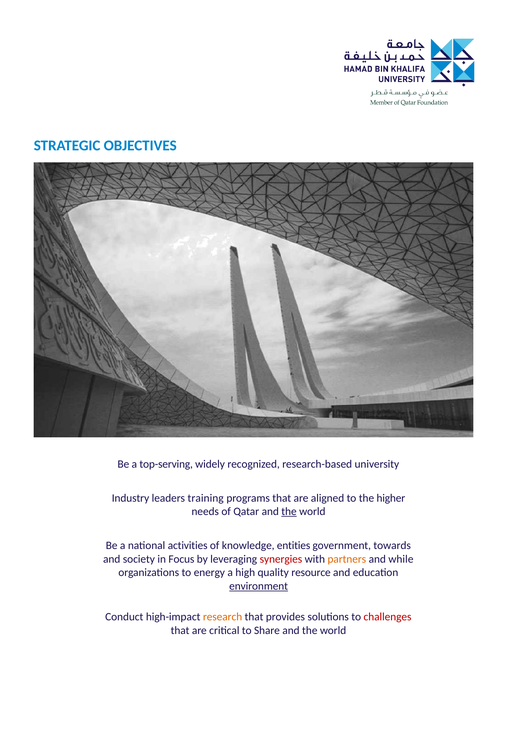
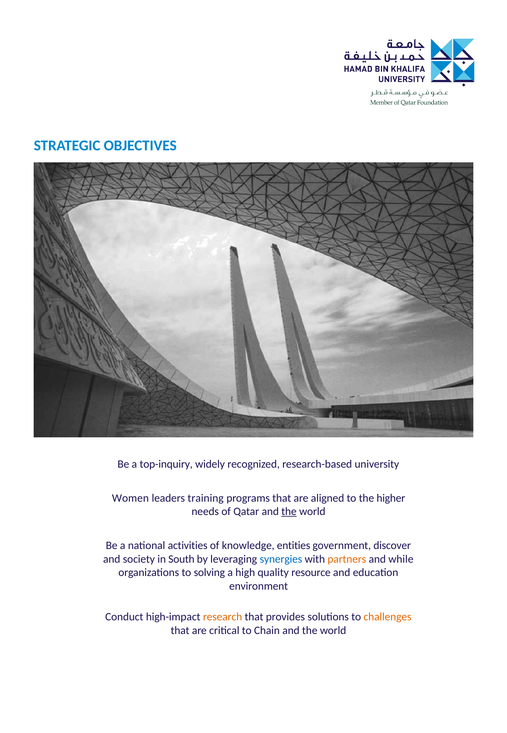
top-serving: top-serving -> top-inquiry (166, 464)
Industry: Industry -> Women (130, 498)
towards: towards -> discover (392, 545)
Focus: Focus -> South (181, 558)
synergies colour: red -> blue (281, 558)
energy: energy -> solving (209, 572)
environment underline: present -> none (259, 585)
challenges colour: red -> orange (387, 616)
Share: Share -> Chain (267, 630)
